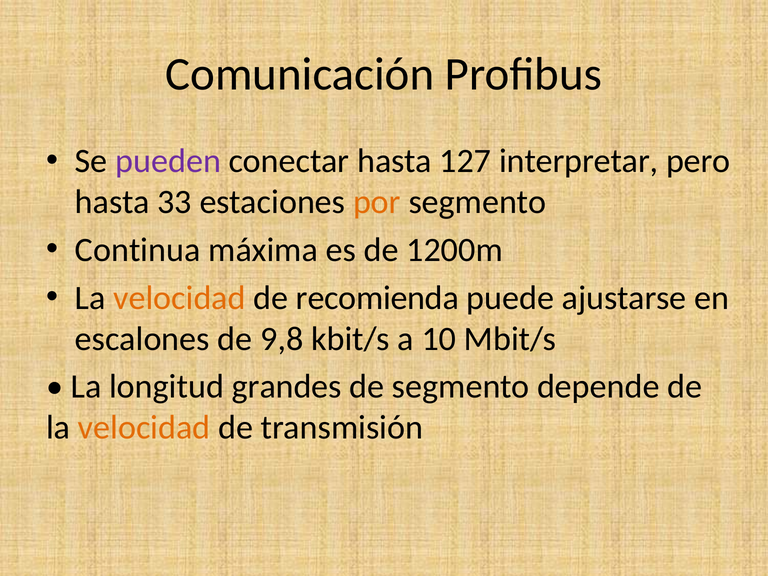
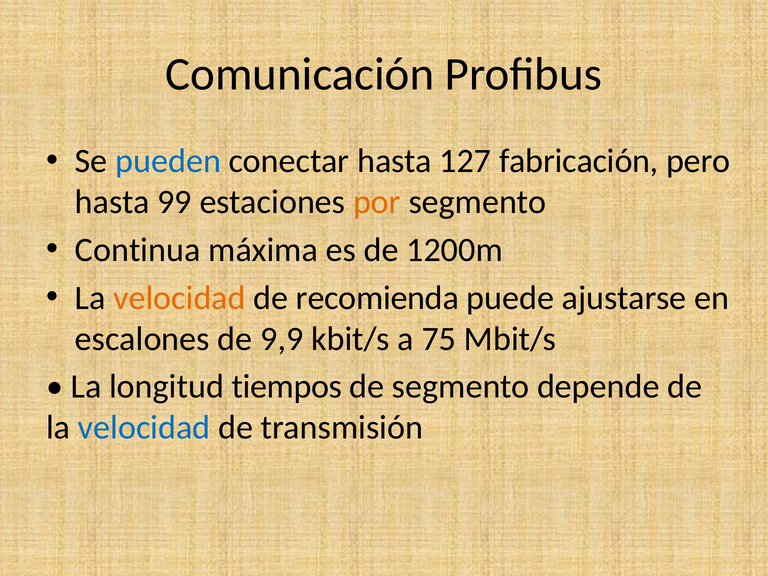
pueden colour: purple -> blue (168, 161)
interpretar: interpretar -> fabricación (579, 161)
33: 33 -> 99 (174, 202)
9,8: 9,8 -> 9,9 (282, 339)
10: 10 -> 75 (439, 339)
grandes: grandes -> tiempos (287, 387)
velocidad colour: orange -> blue (144, 428)
